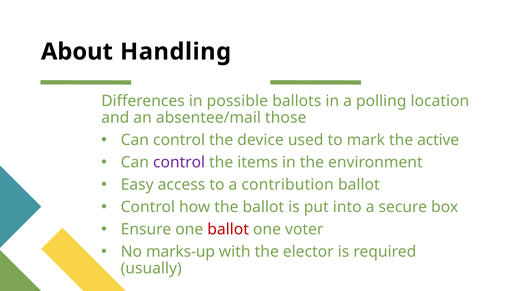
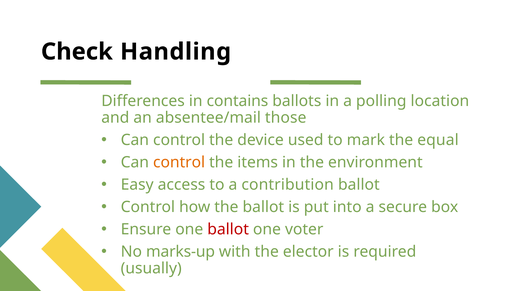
About: About -> Check (77, 52)
possible: possible -> contains (237, 101)
active: active -> equal (438, 140)
control colour: purple -> orange (179, 163)
